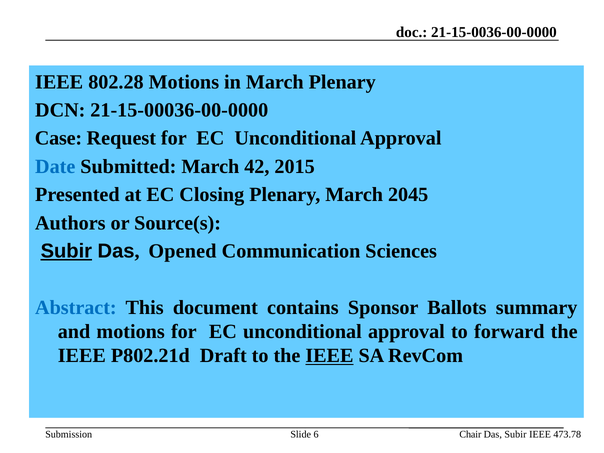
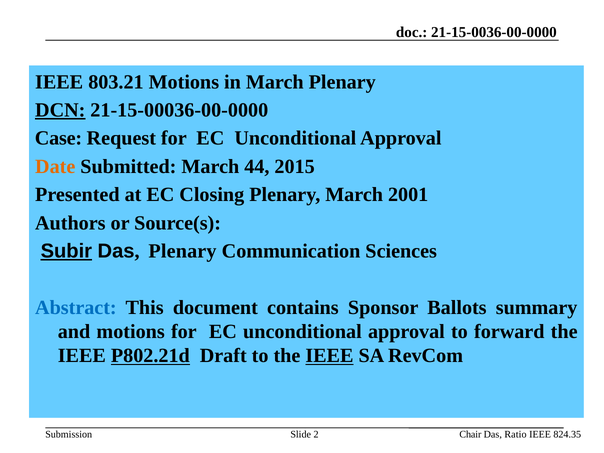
802.28: 802.28 -> 803.21 (116, 82)
DCN underline: none -> present (60, 110)
Date colour: blue -> orange (55, 167)
42: 42 -> 44 (257, 167)
2045: 2045 -> 2001 (408, 195)
Das Opened: Opened -> Plenary (183, 251)
P802.21d underline: none -> present (150, 356)
6: 6 -> 2 (316, 434)
Das Subir: Subir -> Ratio (516, 435)
473.78: 473.78 -> 824.35 (567, 435)
